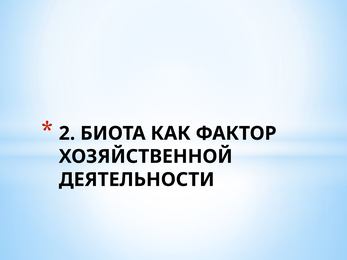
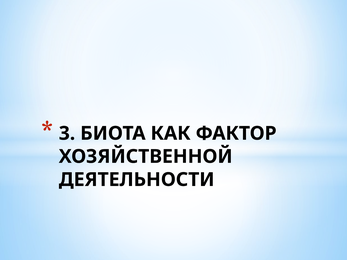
2: 2 -> 3 (67, 134)
